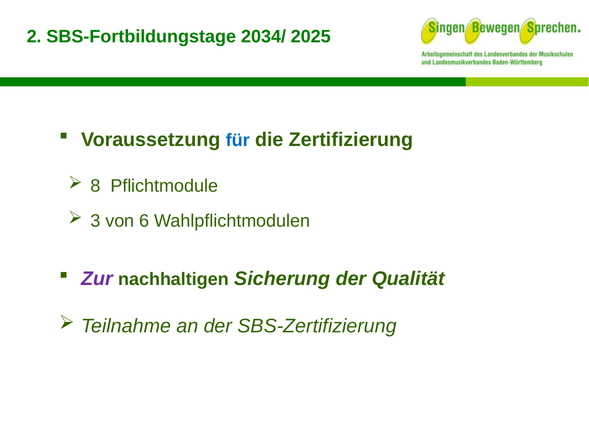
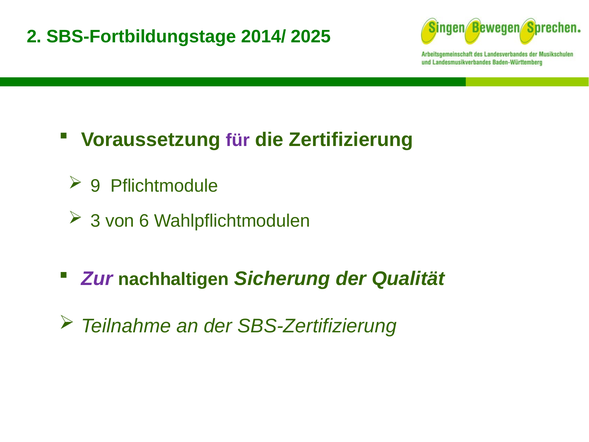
2034/: 2034/ -> 2014/ (263, 36)
für colour: blue -> purple (238, 140)
8: 8 -> 9 (95, 186)
